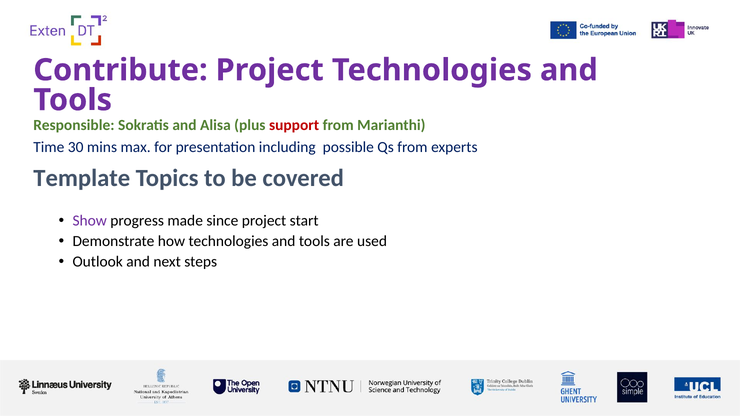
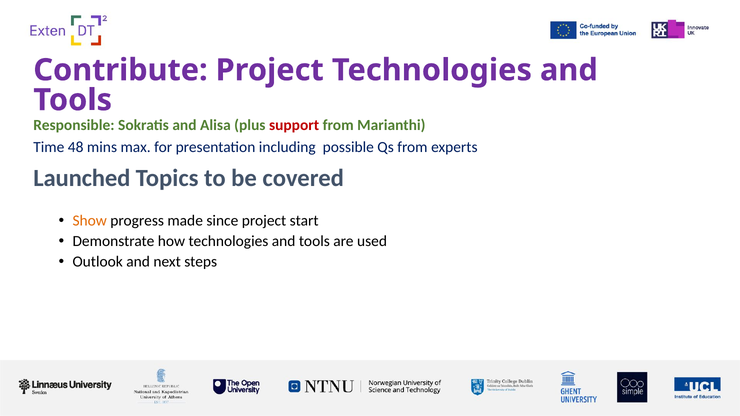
30: 30 -> 48 (76, 147)
Template: Template -> Launched (82, 178)
Show colour: purple -> orange (90, 221)
